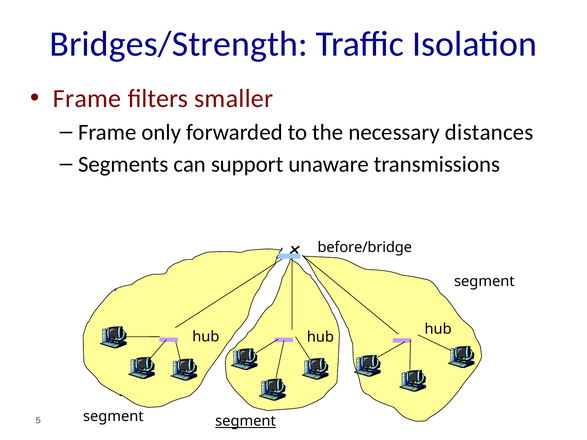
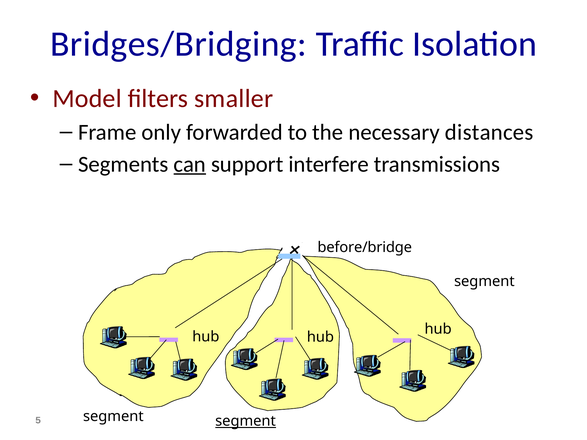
Bridges/Strength: Bridges/Strength -> Bridges/Bridging (178, 44)
Frame: Frame -> Model (87, 99)
can underline: none -> present (190, 164)
unaware: unaware -> interfere (329, 164)
